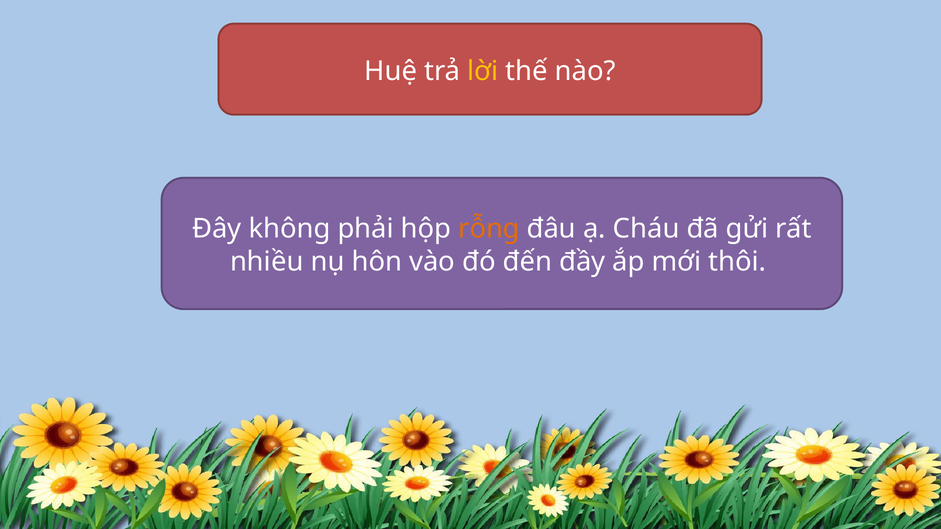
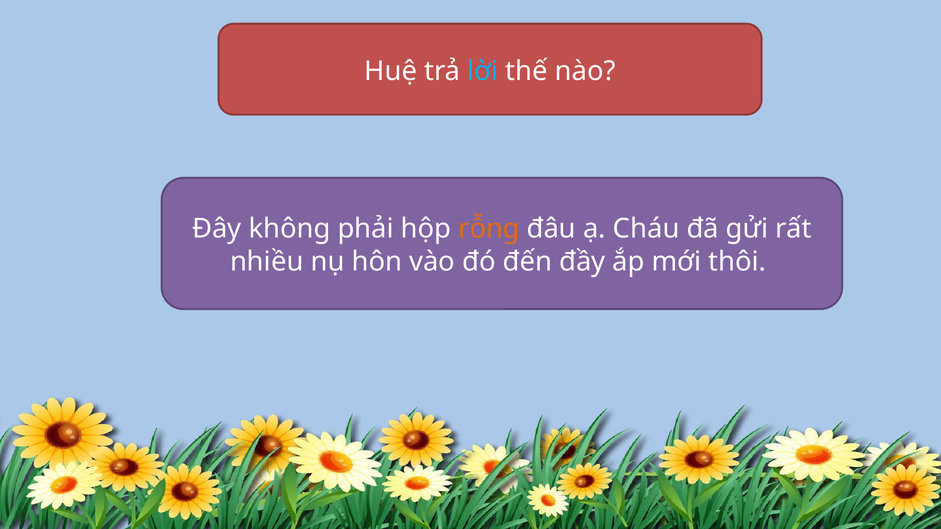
lời colour: yellow -> light blue (483, 71)
